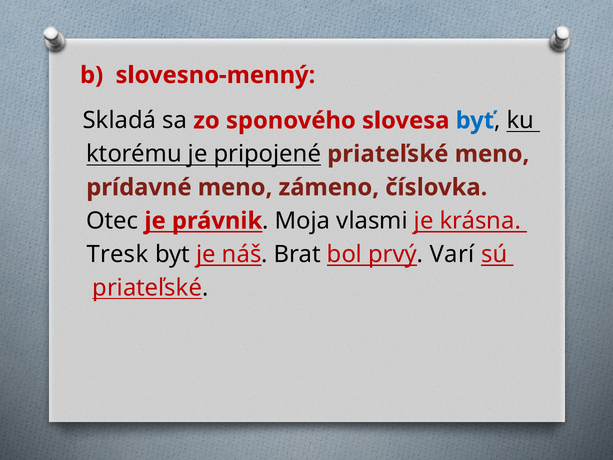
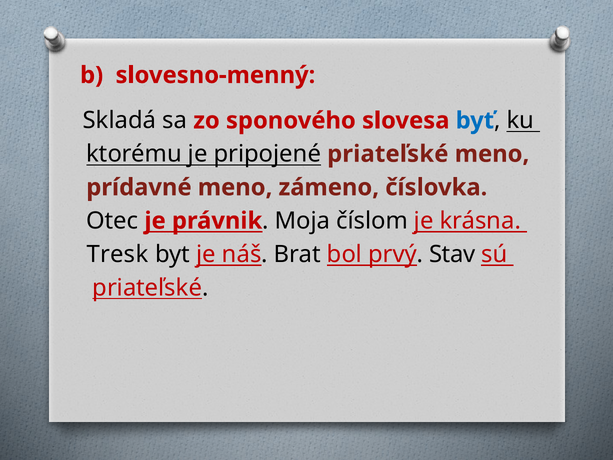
vlasmi: vlasmi -> číslom (372, 221)
Varí: Varí -> Stav (452, 254)
